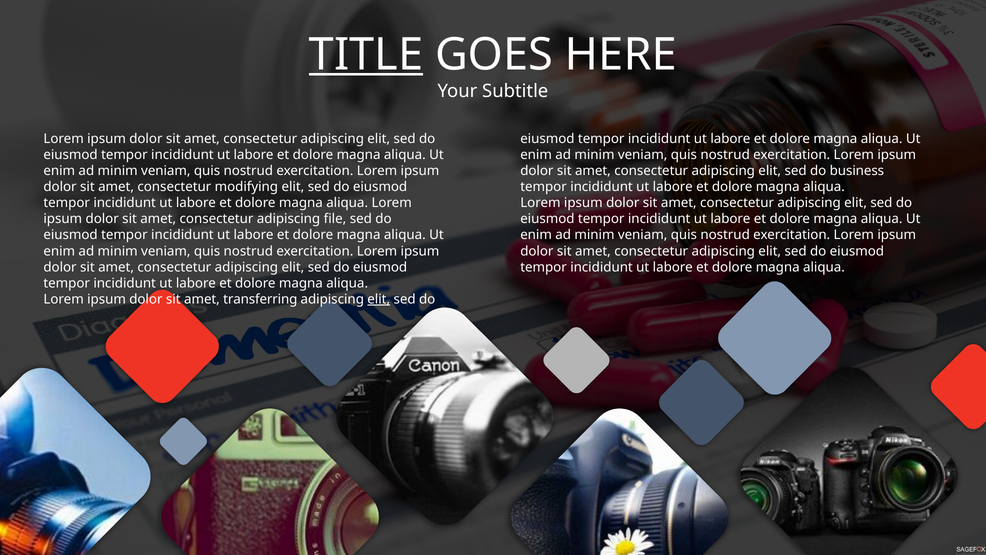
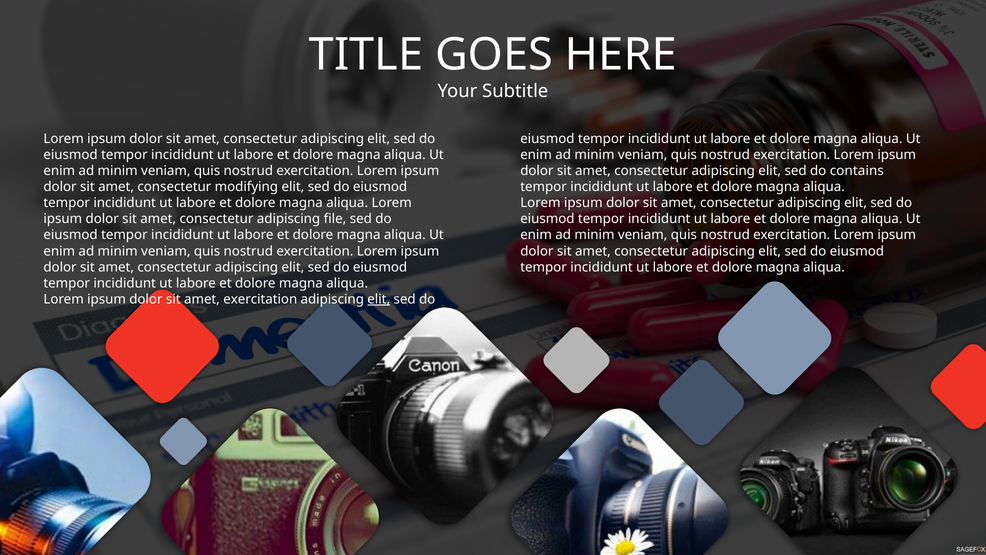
TITLE underline: present -> none (366, 55)
business: business -> contains (857, 171)
amet transferring: transferring -> exercitation (260, 299)
